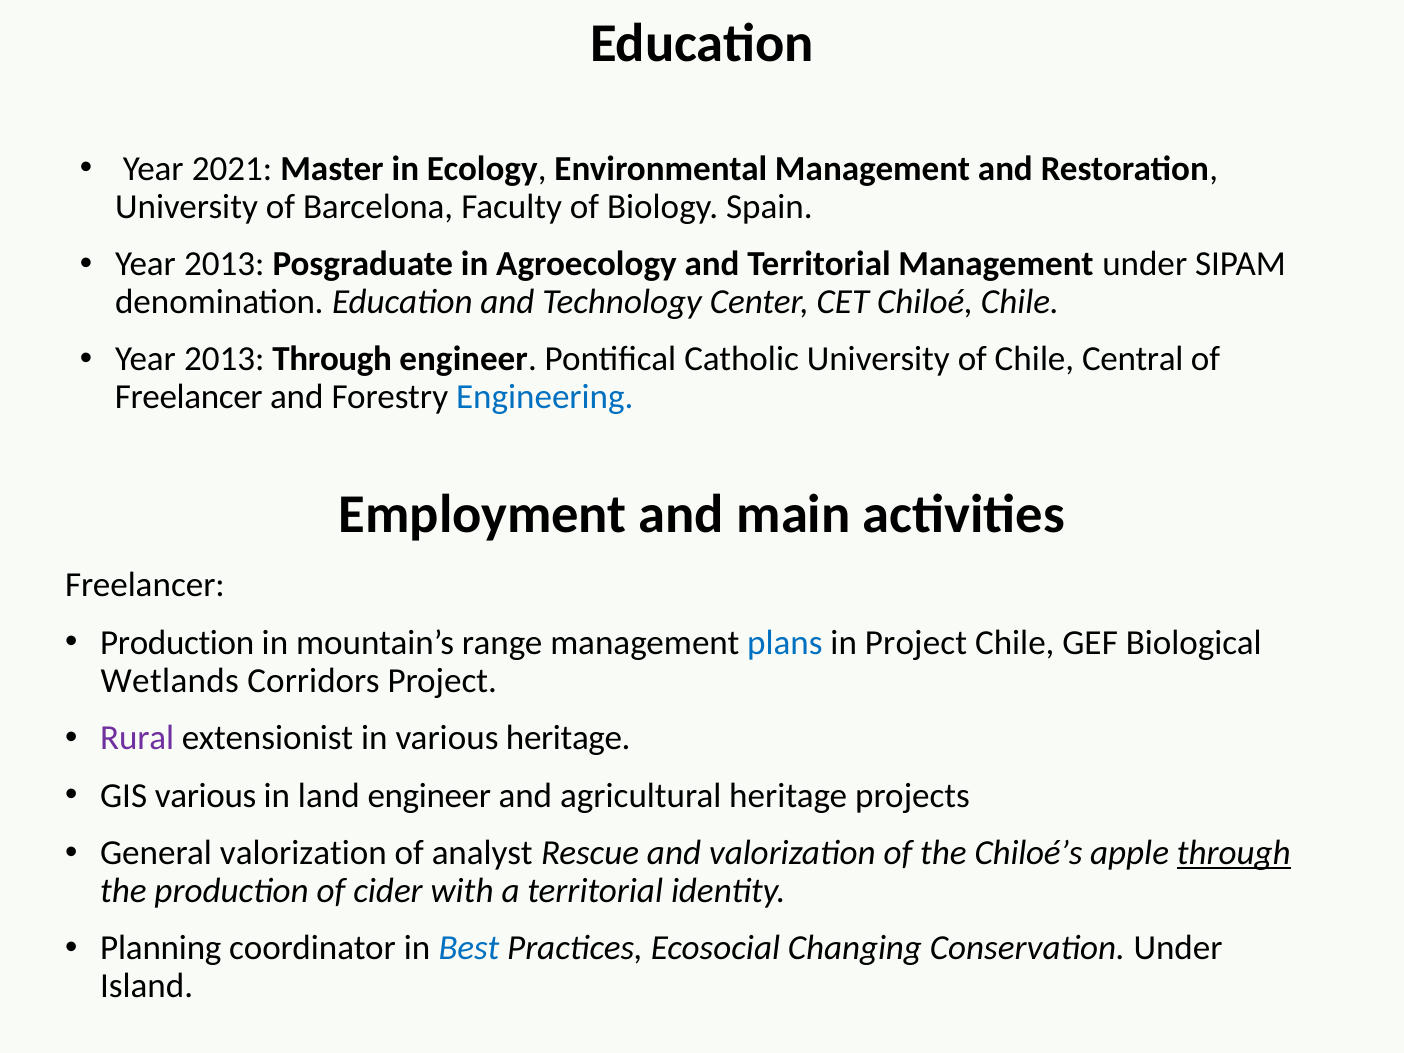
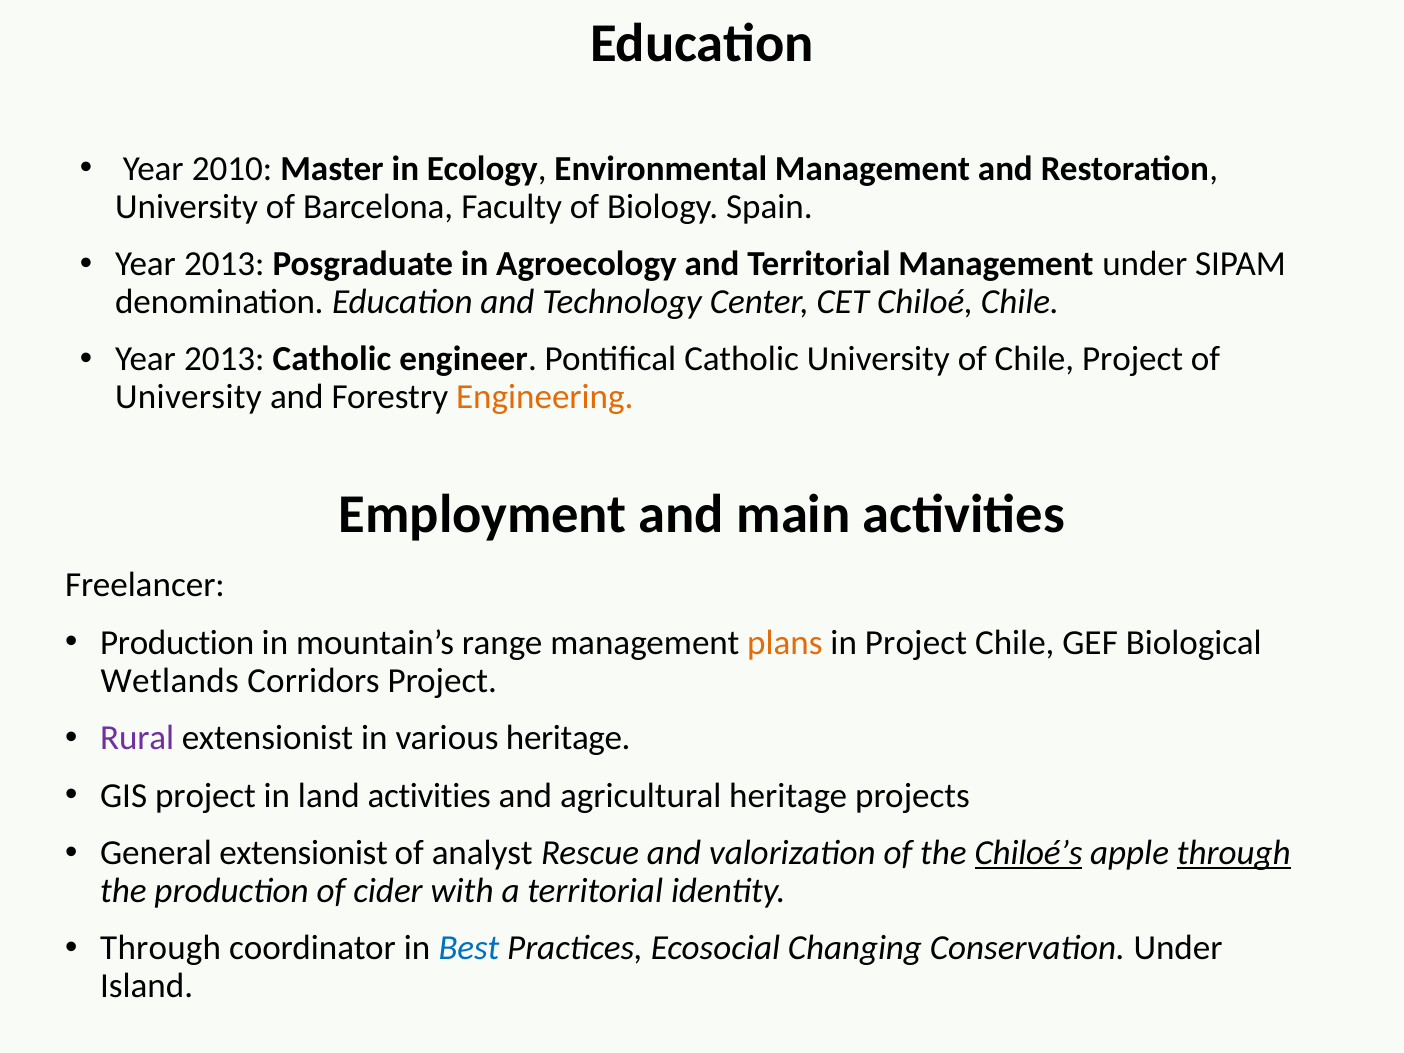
2021: 2021 -> 2010 (232, 169)
2013 Through: Through -> Catholic (332, 359)
Chile Central: Central -> Project (1133, 359)
Freelancer: Freelancer -> University (188, 397)
Engineering colour: blue -> orange (545, 397)
plans colour: blue -> orange (785, 643)
GIS various: various -> project (205, 795)
land engineer: engineer -> activities (429, 795)
General valorization: valorization -> extensionist (304, 853)
Chiloé’s underline: none -> present (1029, 853)
Planning: Planning -> Through (161, 948)
